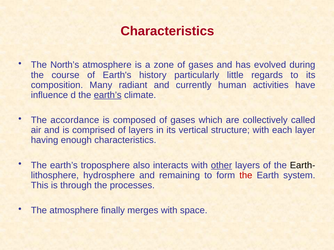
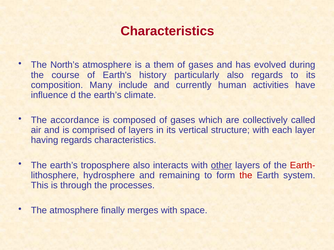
zone: zone -> them (164, 65)
particularly little: little -> also (235, 75)
radiant: radiant -> include (133, 85)
earth’s underline: present -> none (108, 95)
having enough: enough -> regards (76, 140)
Earth- colour: black -> red (303, 166)
